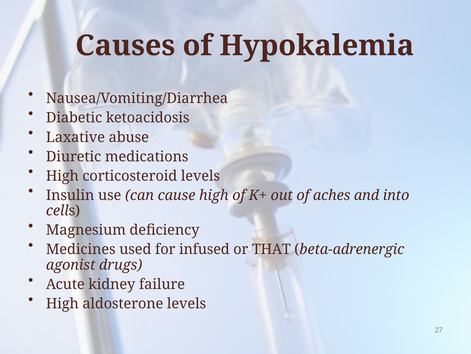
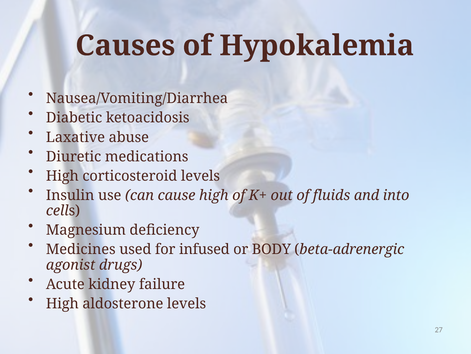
aches: aches -> fluids (332, 195)
THAT: THAT -> BODY (271, 249)
